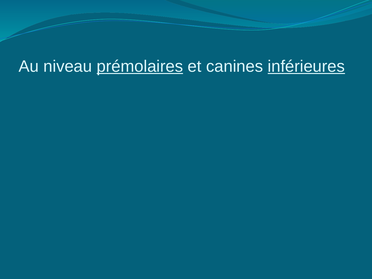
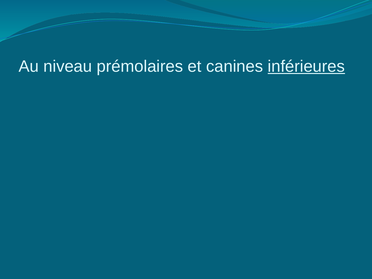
prémolaires underline: present -> none (140, 66)
